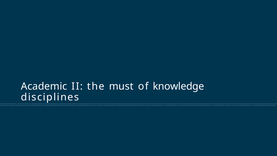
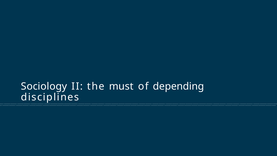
Academic: Academic -> Sociology (44, 86)
knowledge: knowledge -> depending (179, 86)
